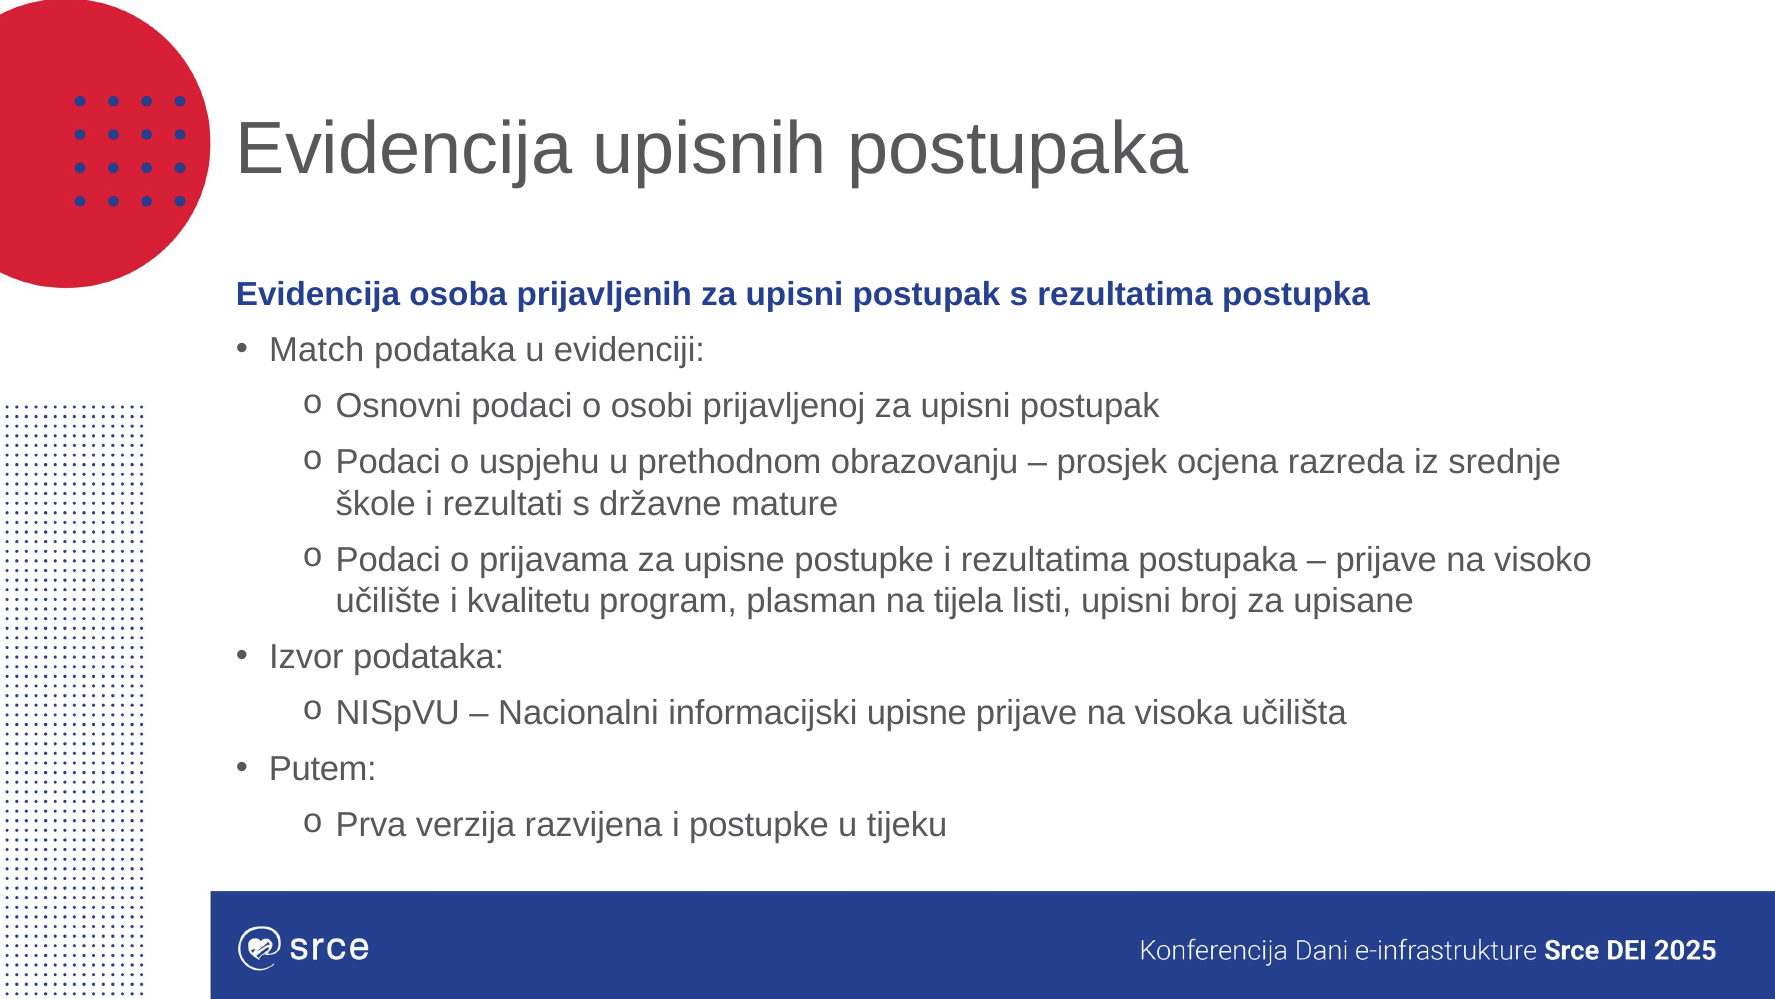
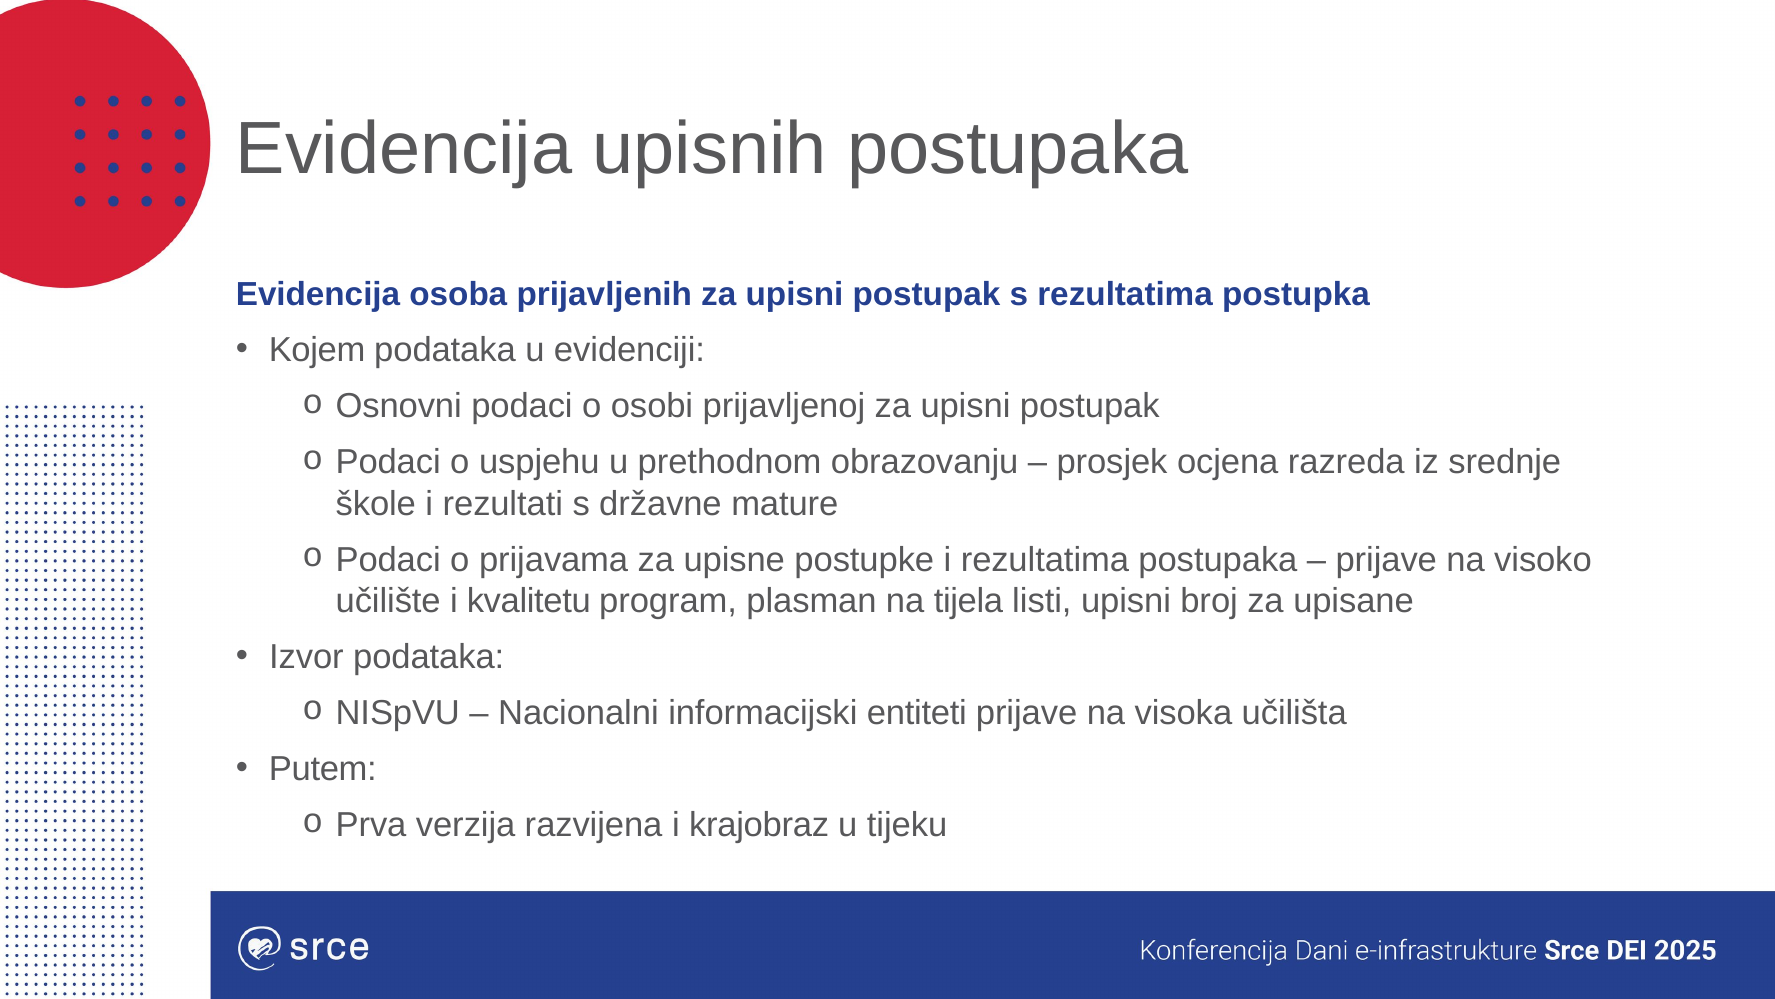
Match: Match -> Kojem (317, 350)
informacijski upisne: upisne -> entiteti (917, 713)
i postupke: postupke -> krajobraz (759, 825)
